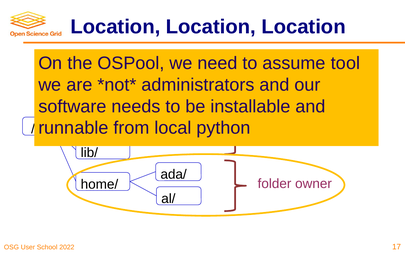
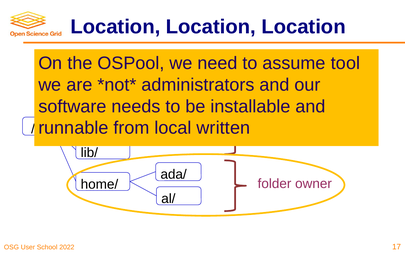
python: python -> written (223, 128)
